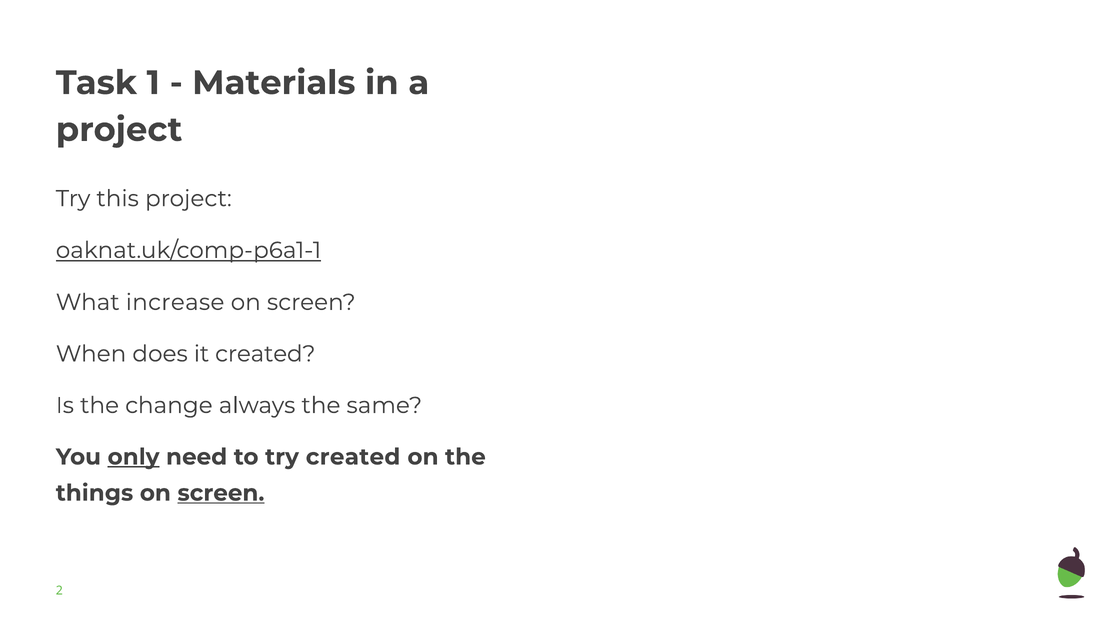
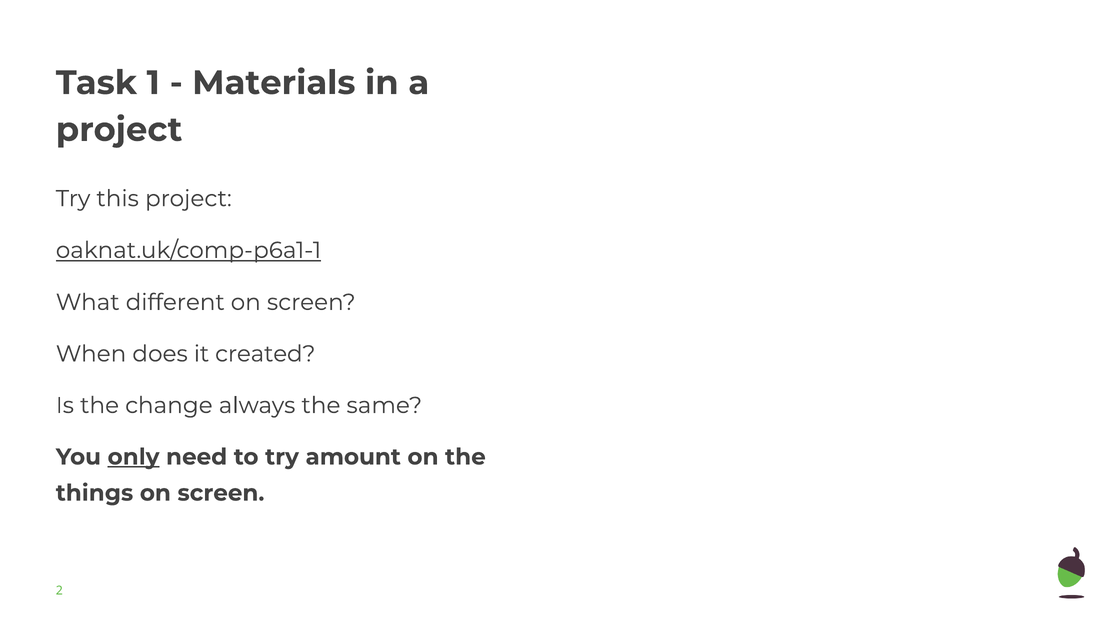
increase: increase -> different (175, 302)
try created: created -> amount (353, 457)
screen underline: present -> none (221, 493)
